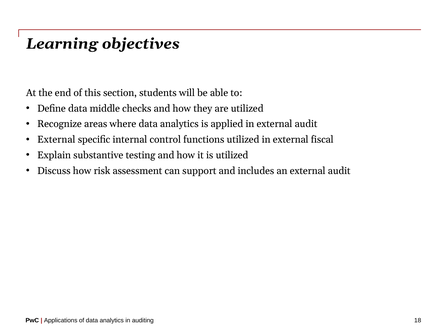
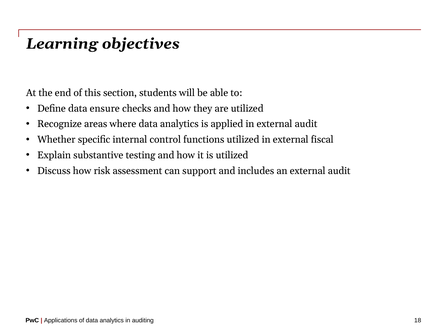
middle: middle -> ensure (105, 108)
External: External -> Whether (56, 140)
